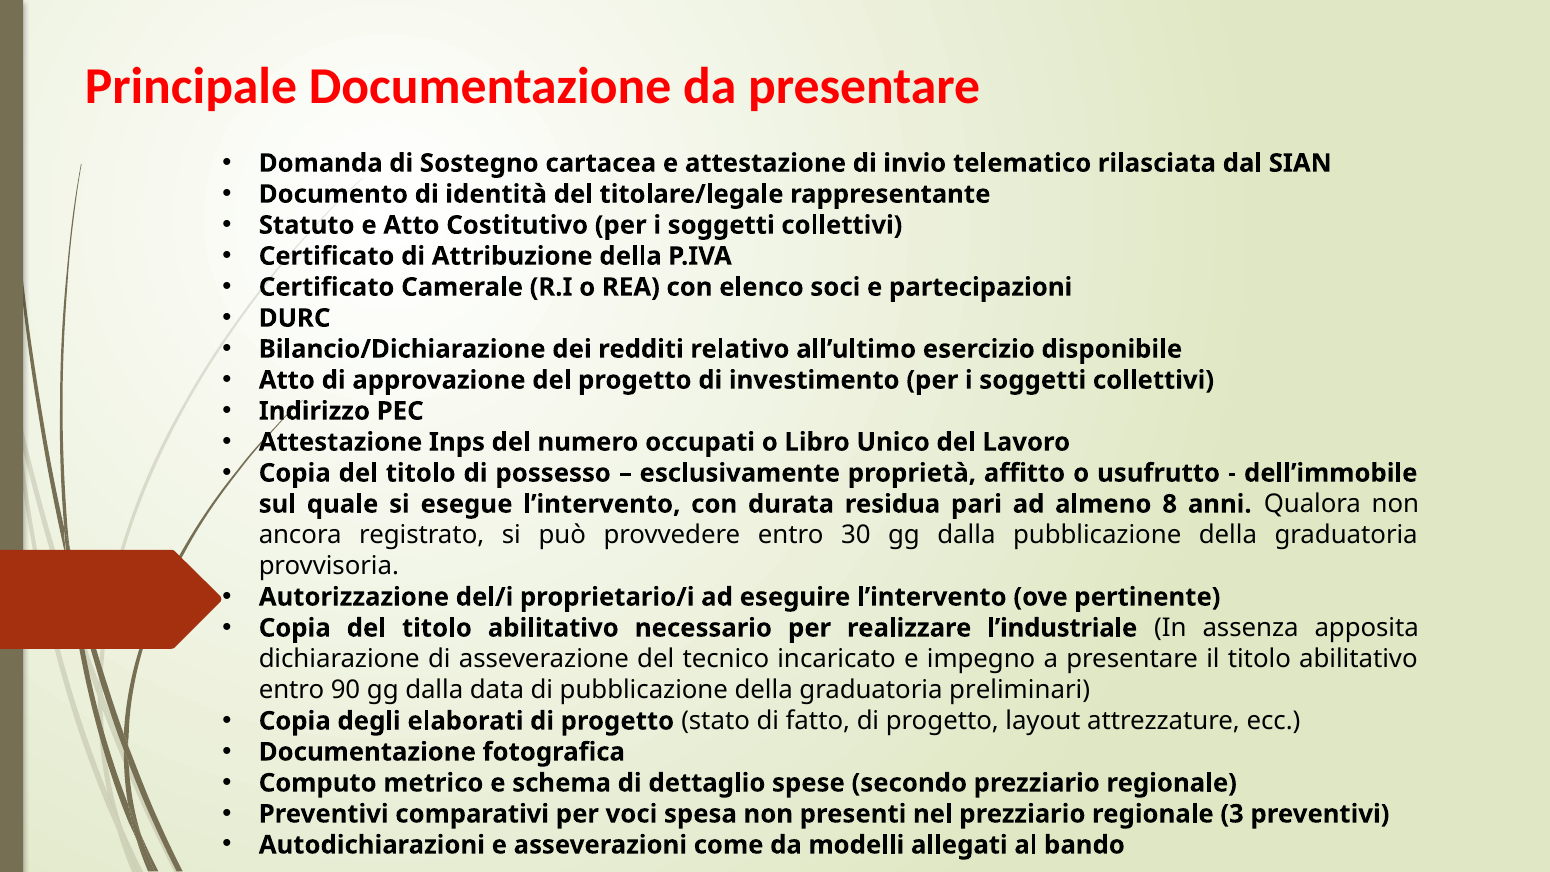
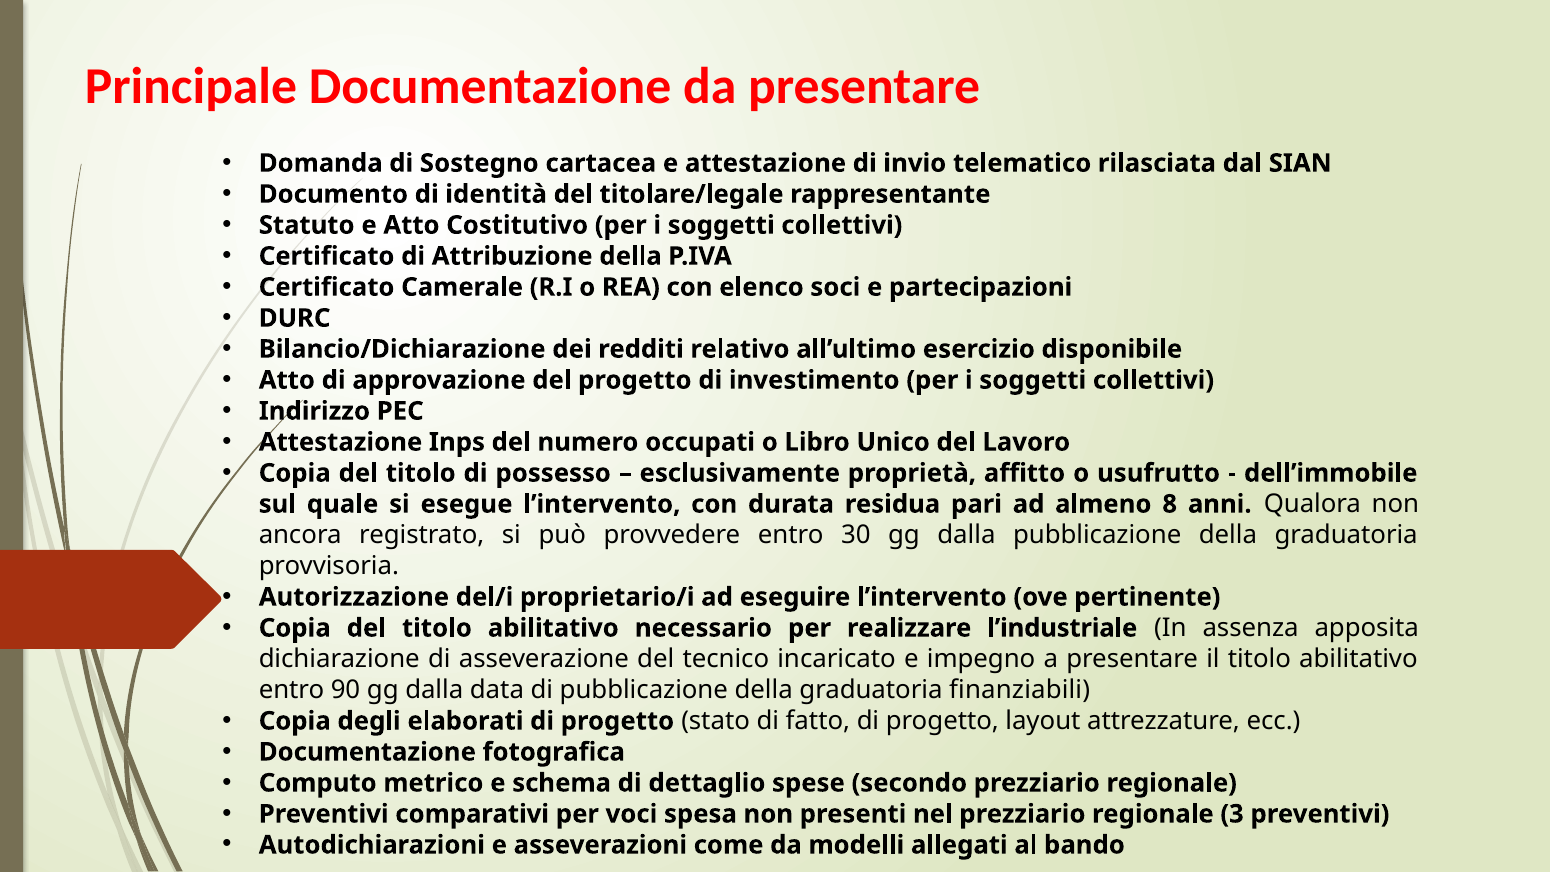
preliminari: preliminari -> finanziabili (1020, 690)
